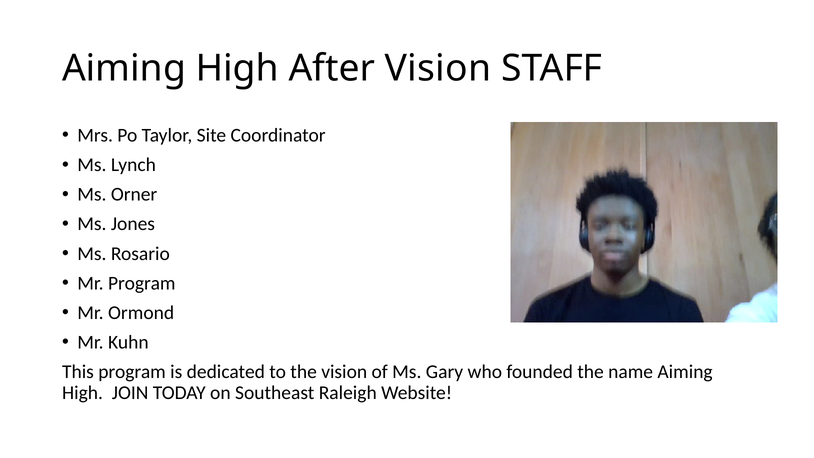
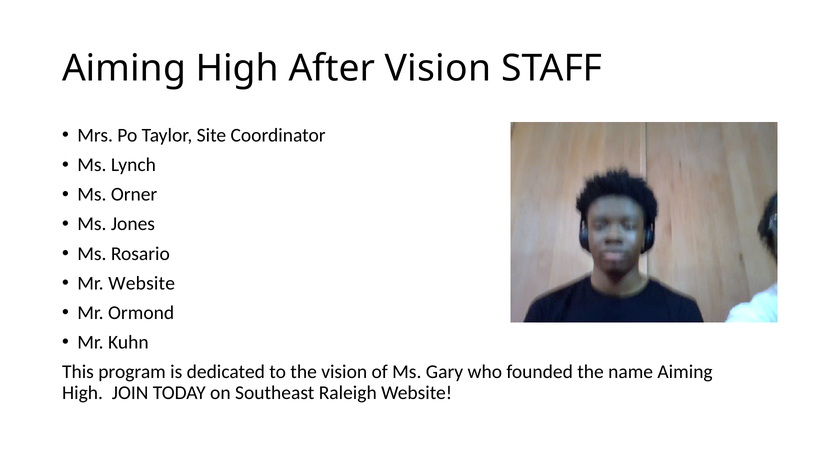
Mr Program: Program -> Website (142, 283)
